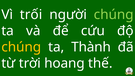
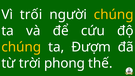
chúng colour: light green -> yellow (114, 15)
Thành: Thành -> Đượm (91, 47)
hoang: hoang -> phong (64, 63)
